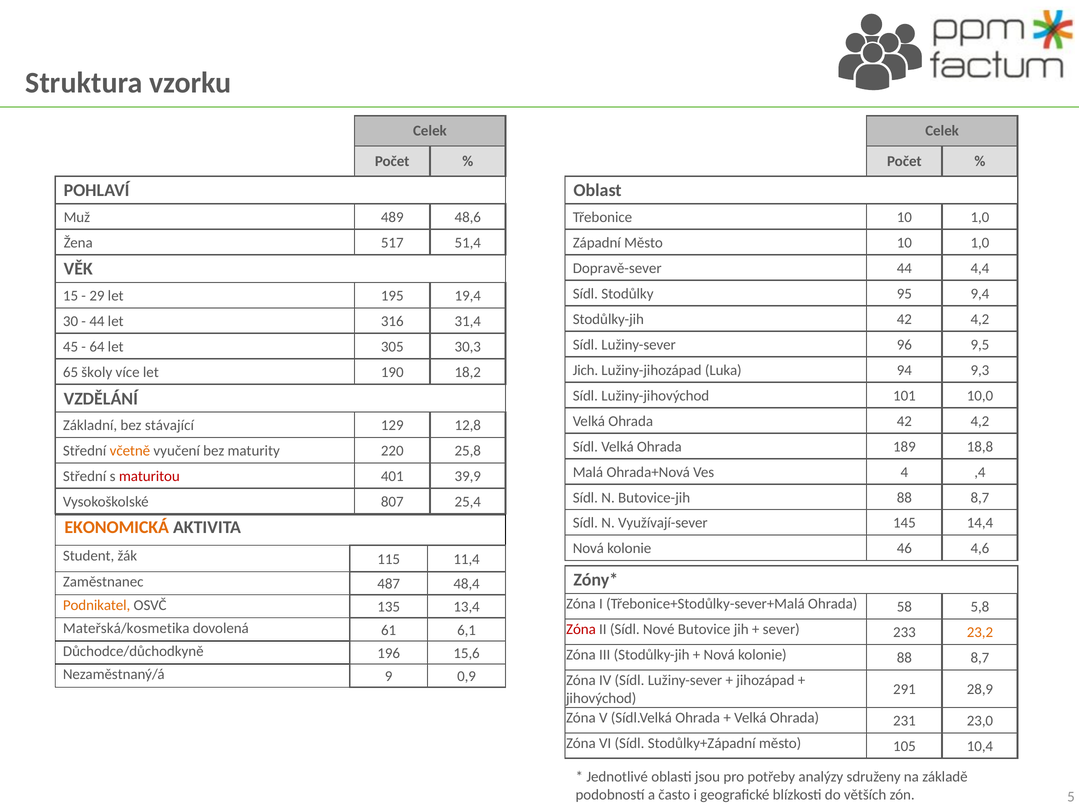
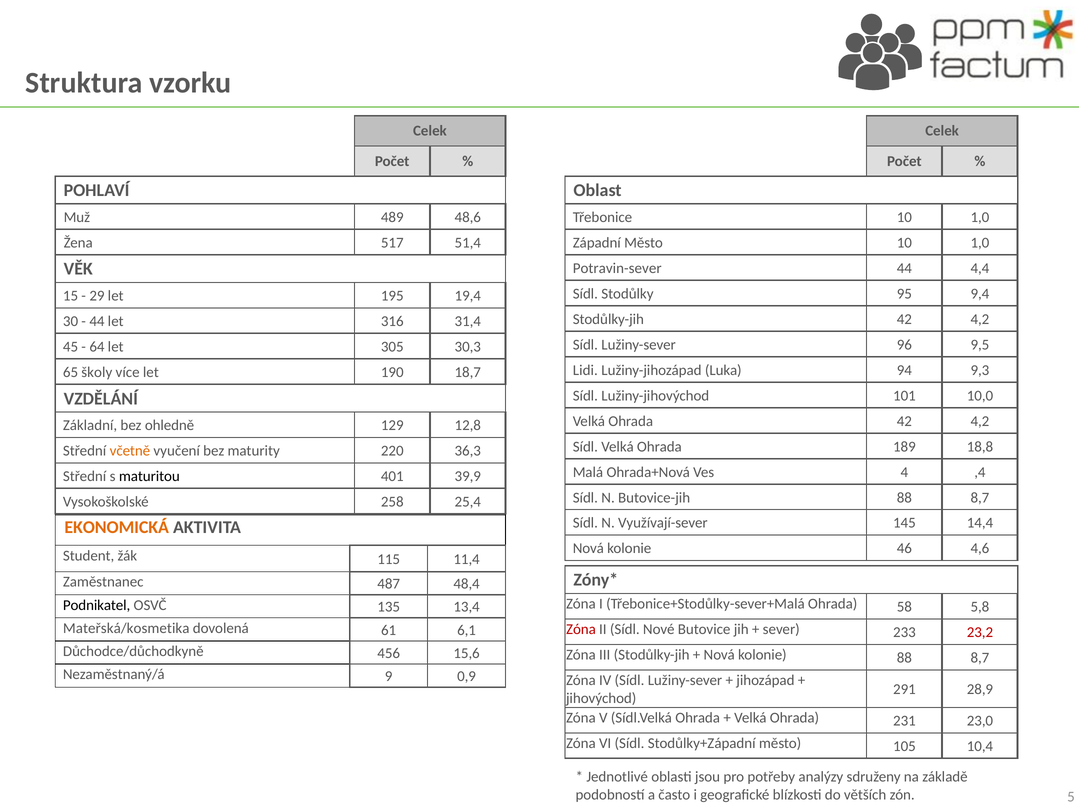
Dopravě-sever: Dopravě-sever -> Potravin-sever (617, 268)
Jich: Jich -> Lidi (585, 370)
18,2: 18,2 -> 18,7 (468, 372)
stávající: stávající -> ohledně (170, 426)
25,8: 25,8 -> 36,3 (468, 451)
maturitou colour: red -> black (149, 476)
807: 807 -> 258 (392, 502)
Podnikatel colour: orange -> black (97, 605)
23,2 colour: orange -> red (980, 633)
196: 196 -> 456 (389, 653)
